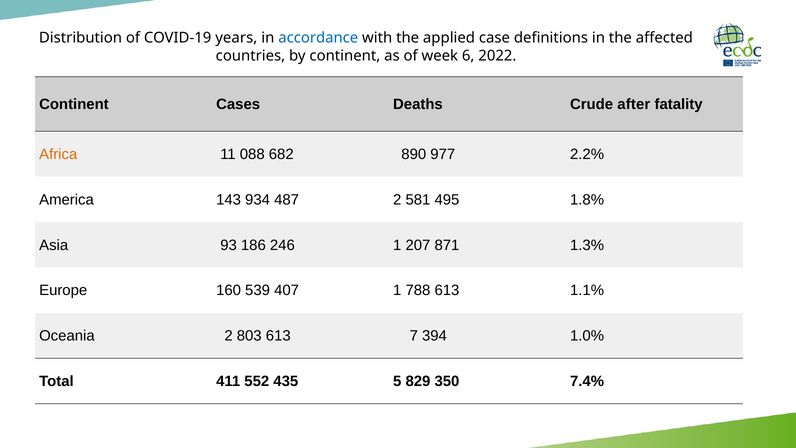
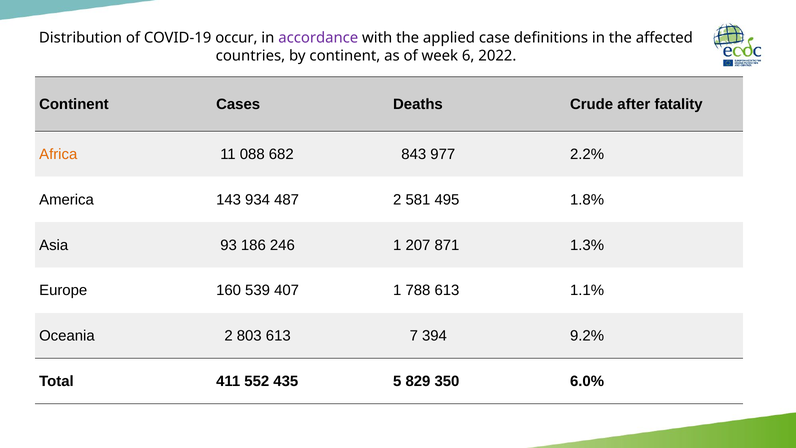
years: years -> occur (236, 38)
accordance colour: blue -> purple (318, 38)
890: 890 -> 843 (414, 154)
1.0%: 1.0% -> 9.2% (587, 336)
7.4%: 7.4% -> 6.0% (587, 381)
